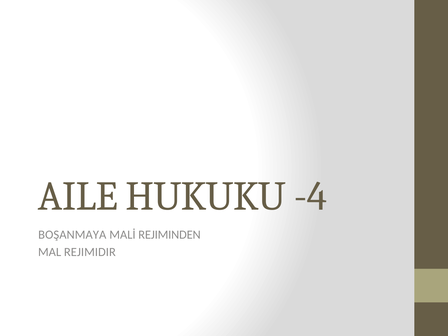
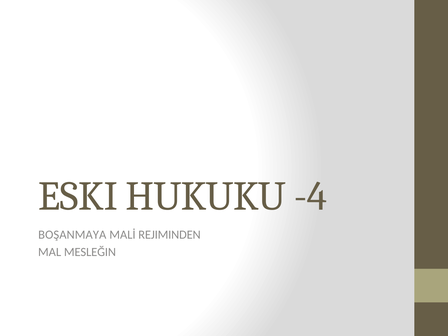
AILE: AILE -> ESKI (78, 196)
REJIMIDIR: REJIMIDIR -> MESLEĞIN (90, 252)
